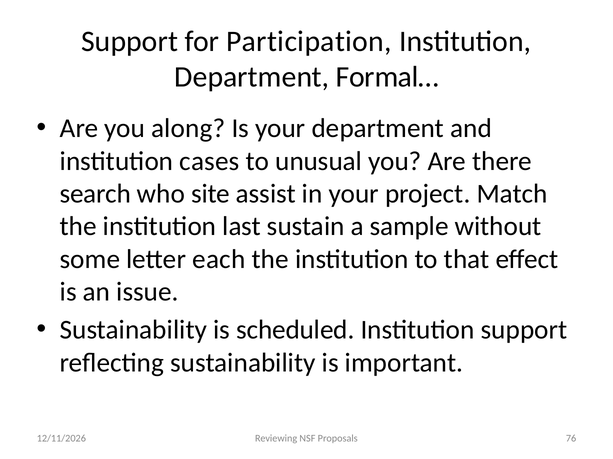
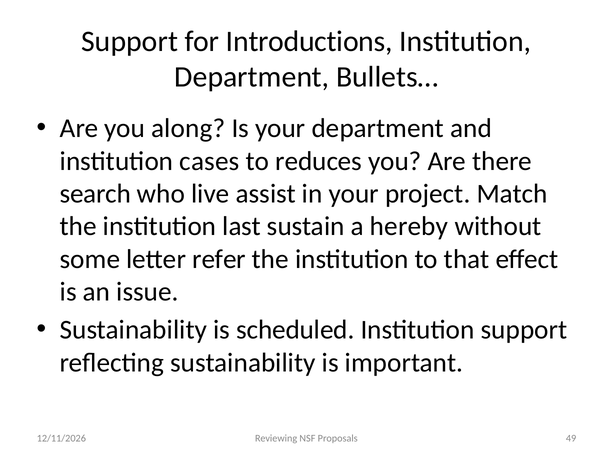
Participation: Participation -> Introductions (309, 41)
Formal…: Formal… -> Bullets… (387, 77)
unusual: unusual -> reduces (319, 161)
site: site -> live (210, 194)
sample: sample -> hereby (409, 227)
each: each -> refer (219, 260)
76: 76 -> 49 (571, 439)
